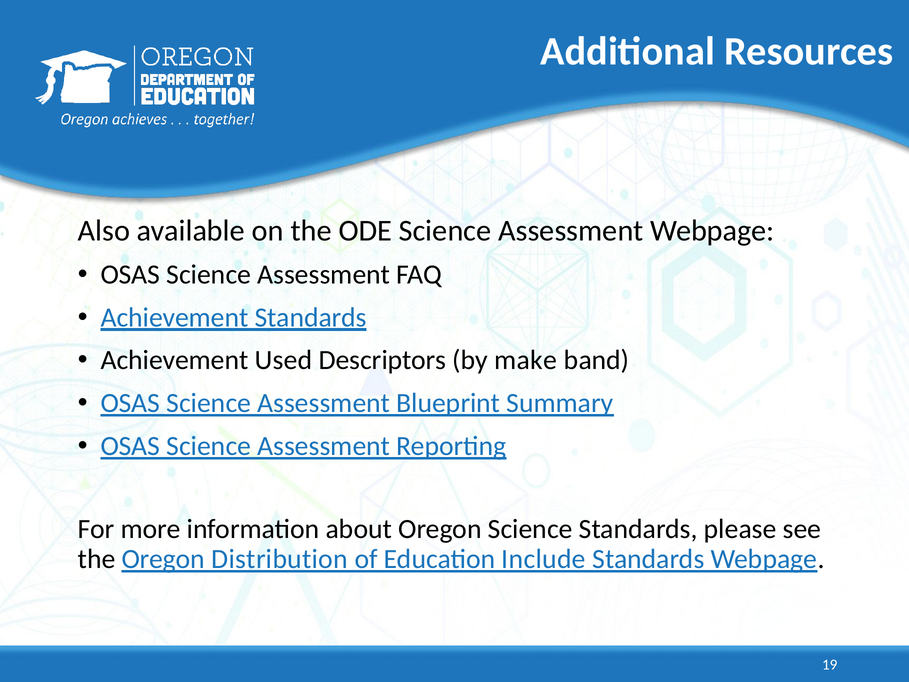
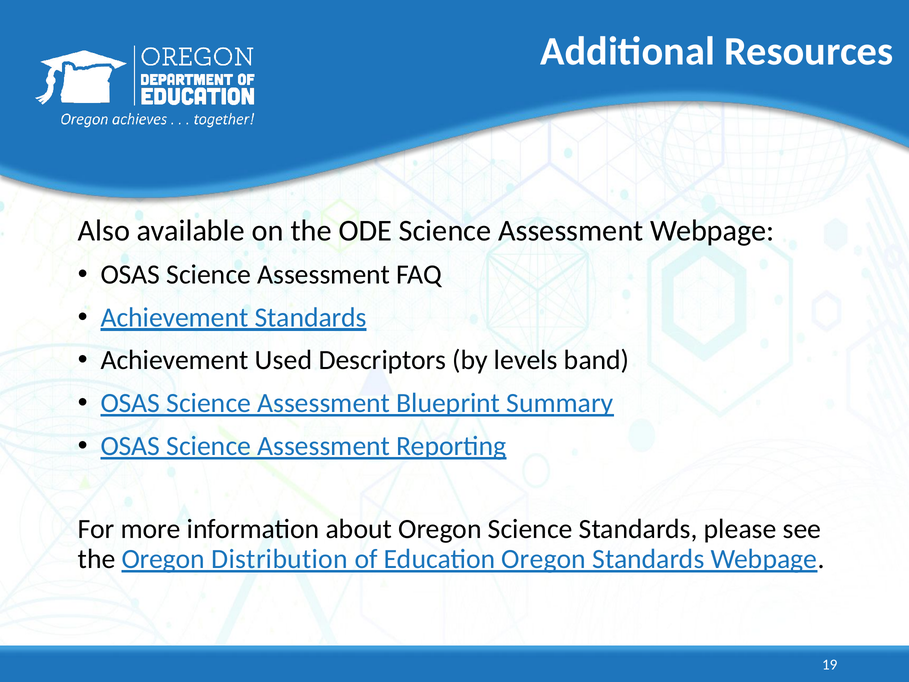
make: make -> levels (526, 360)
Education Include: Include -> Oregon (544, 559)
